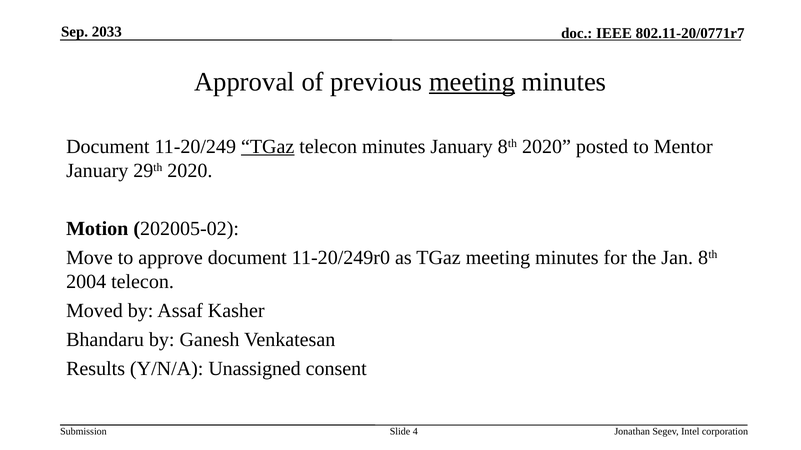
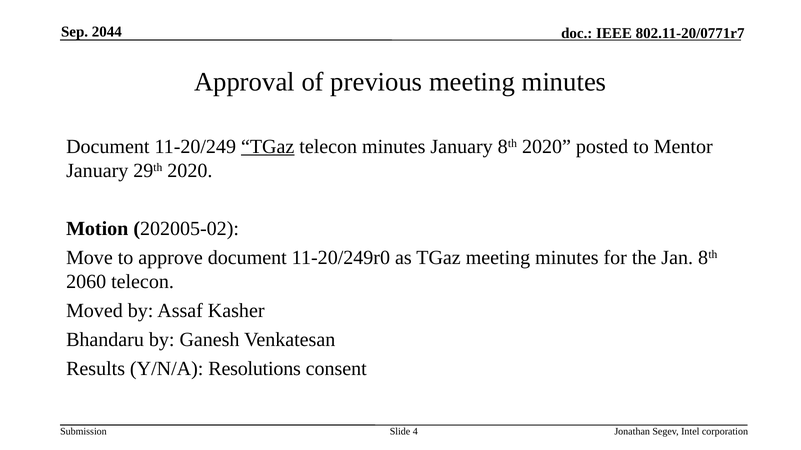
2033: 2033 -> 2044 (107, 32)
meeting underline: present -> none (472, 82)
2004: 2004 -> 2060 (86, 282)
Unassigned: Unassigned -> Resolutions (255, 369)
